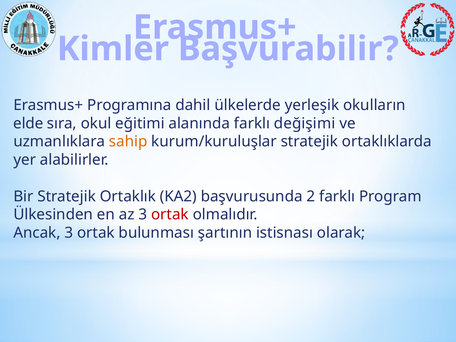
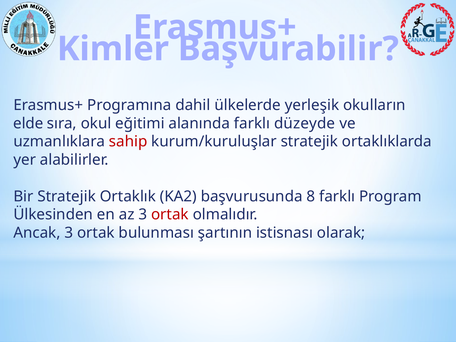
değişimi: değişimi -> düzeyde (305, 123)
sahip colour: orange -> red (128, 142)
2: 2 -> 8 (311, 196)
